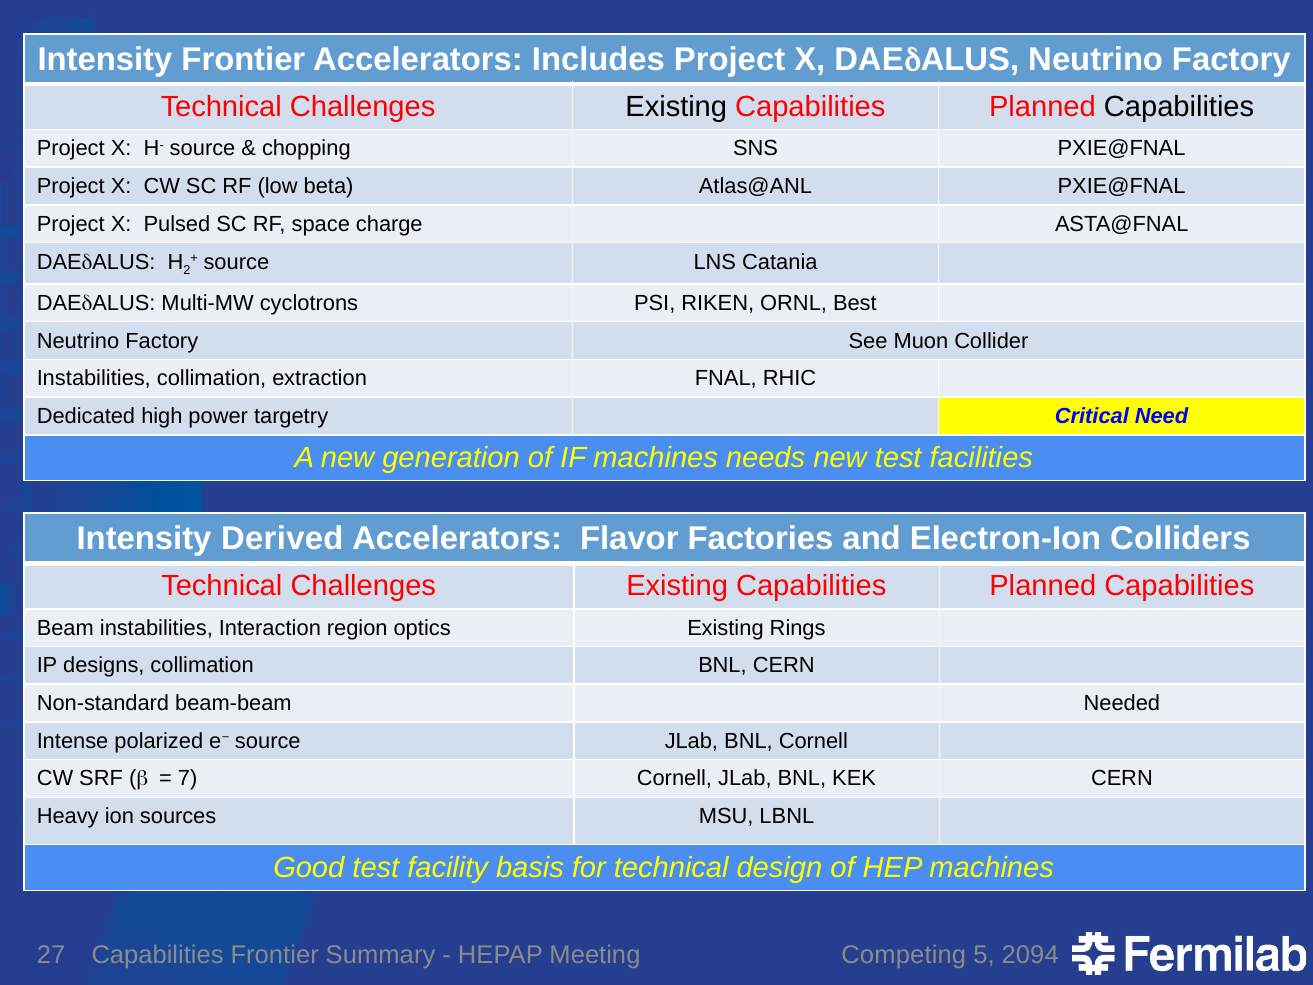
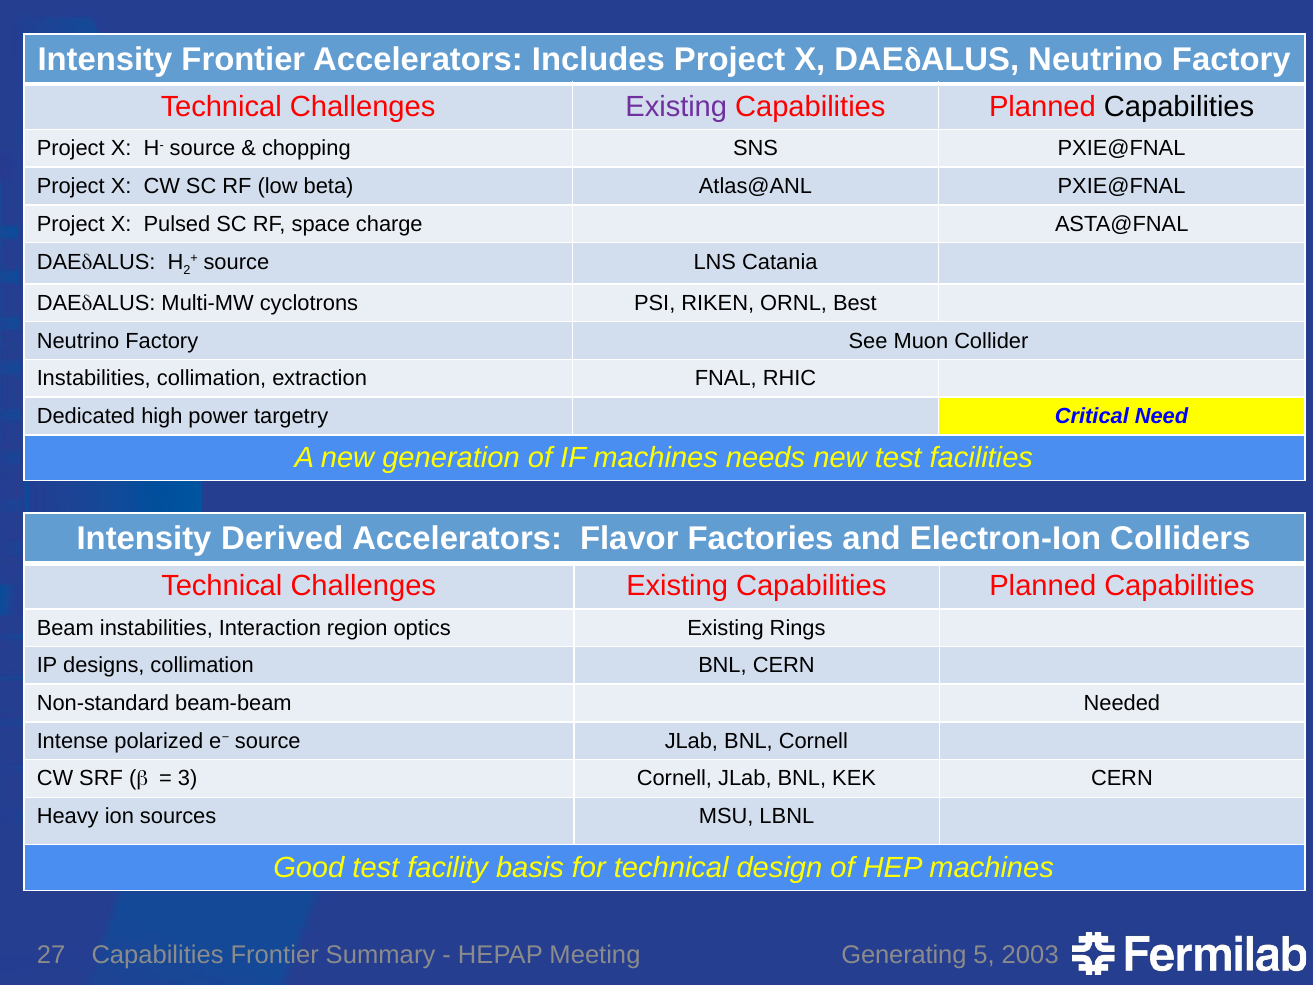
Existing colour: black -> purple (676, 107)
7: 7 -> 3 (188, 779)
Competing: Competing -> Generating (904, 955)
2094: 2094 -> 2003 (1030, 955)
